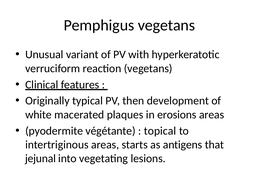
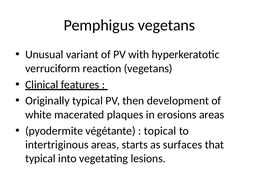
antigens: antigens -> surfaces (183, 144)
jejunal: jejunal -> typical (40, 158)
